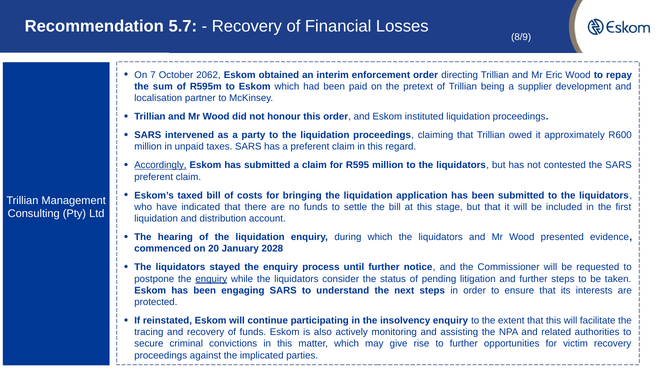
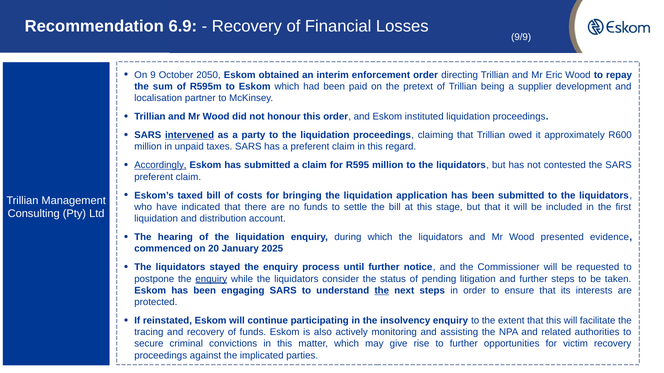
5.7: 5.7 -> 6.9 (183, 26)
8/9: 8/9 -> 9/9 (521, 37)
7: 7 -> 9 (153, 75)
2062: 2062 -> 2050 (208, 75)
intervened underline: none -> present (190, 135)
2028: 2028 -> 2025 (272, 249)
the underline: none -> present (382, 291)
